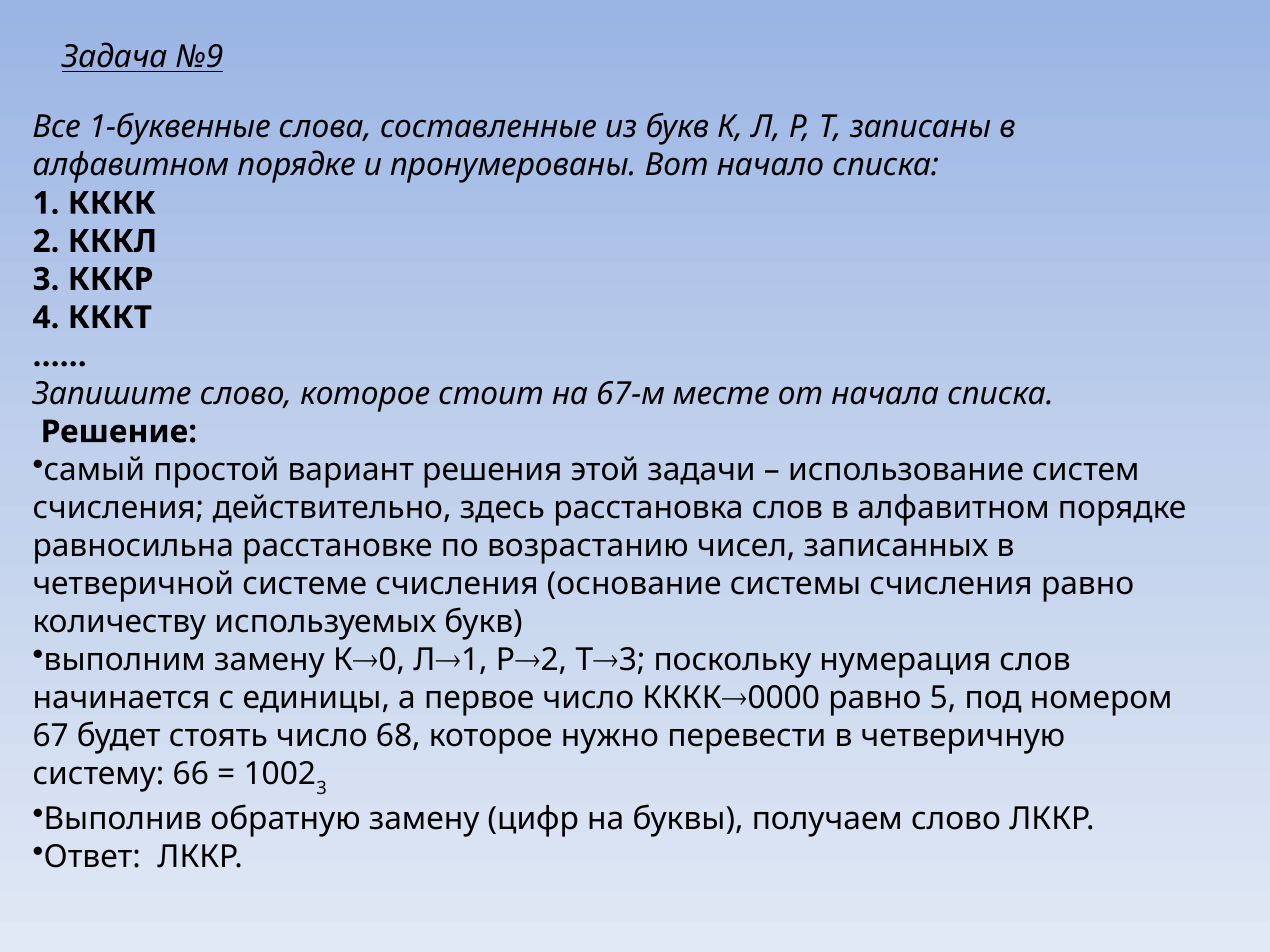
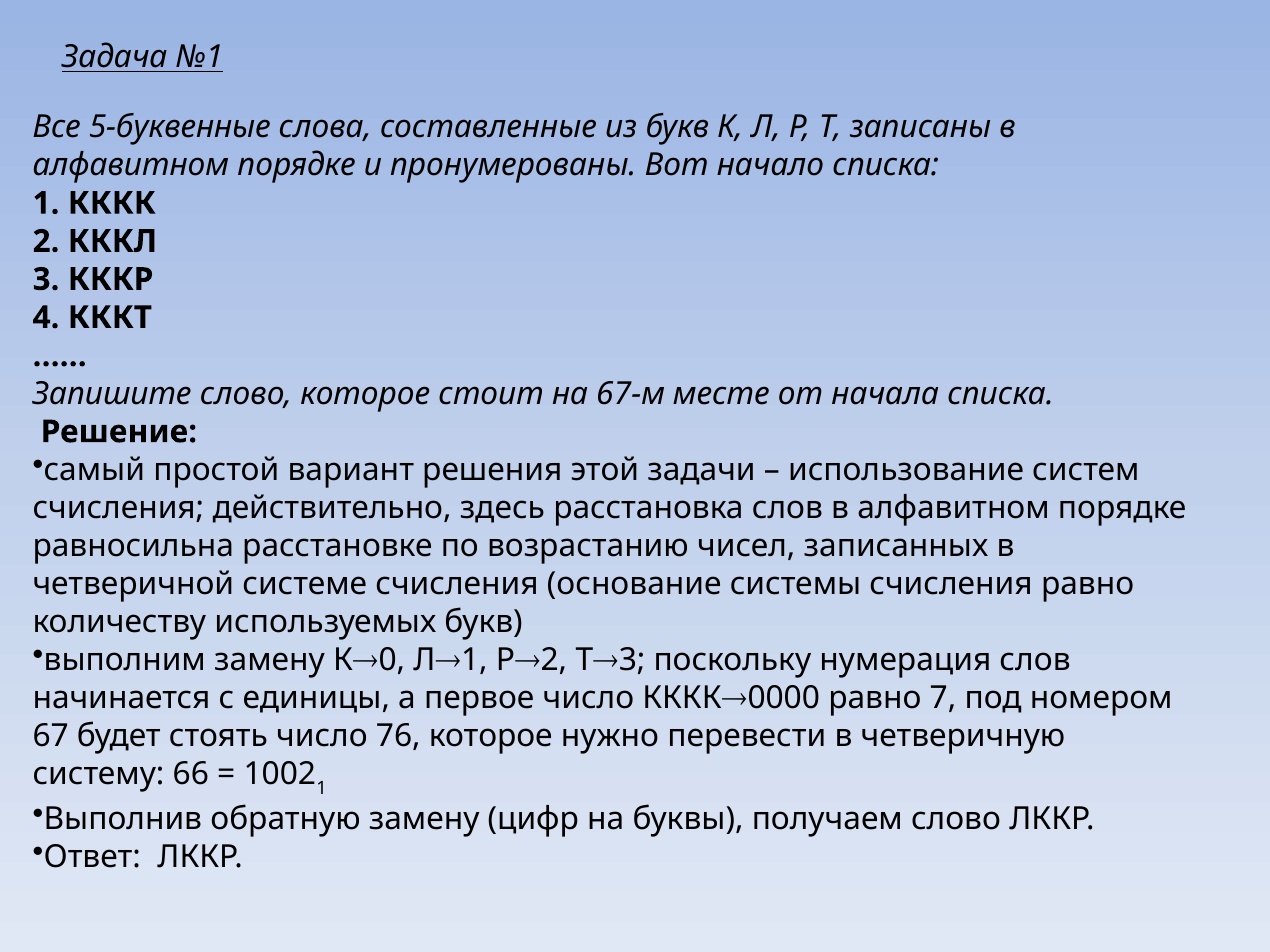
№9: №9 -> №1 (200, 57)
1-буквенные: 1-буквенные -> 5-буквенные (180, 127)
5: 5 -> 7 (943, 699)
68: 68 -> 76 (398, 737)
3: 3 -> 1 (322, 789)
